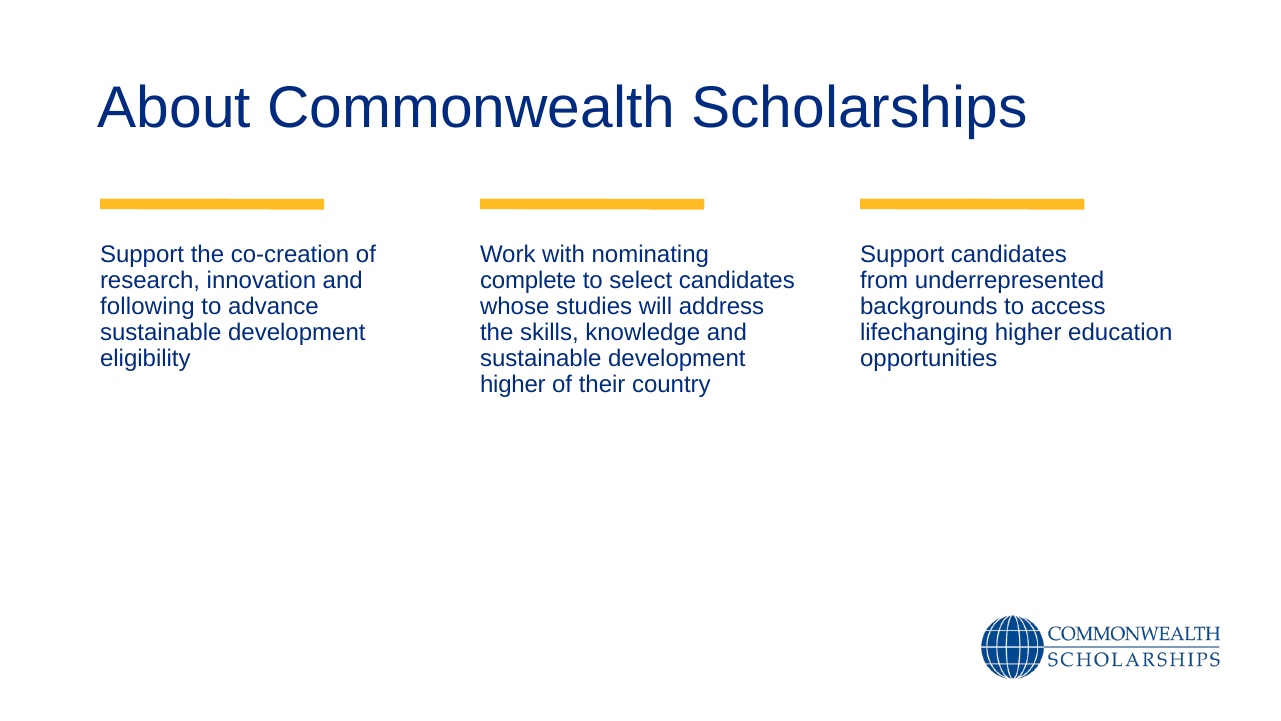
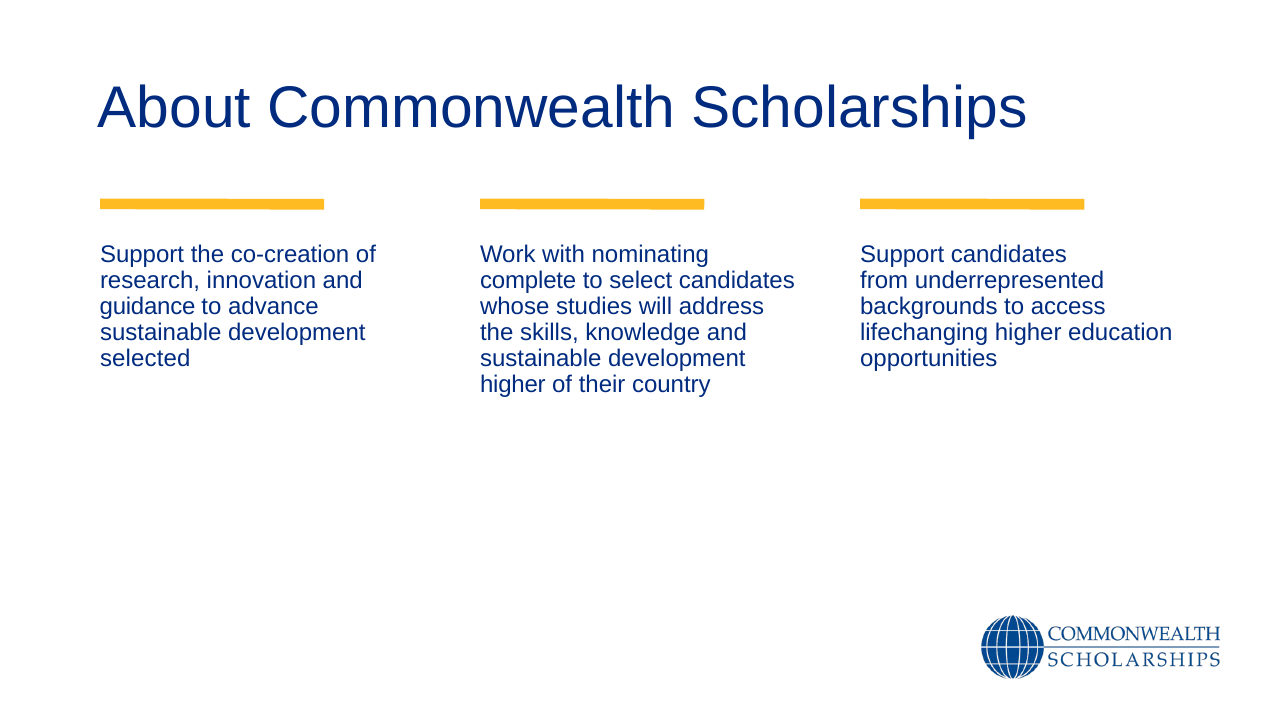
following: following -> guidance (148, 306)
eligibility: eligibility -> selected (145, 358)
